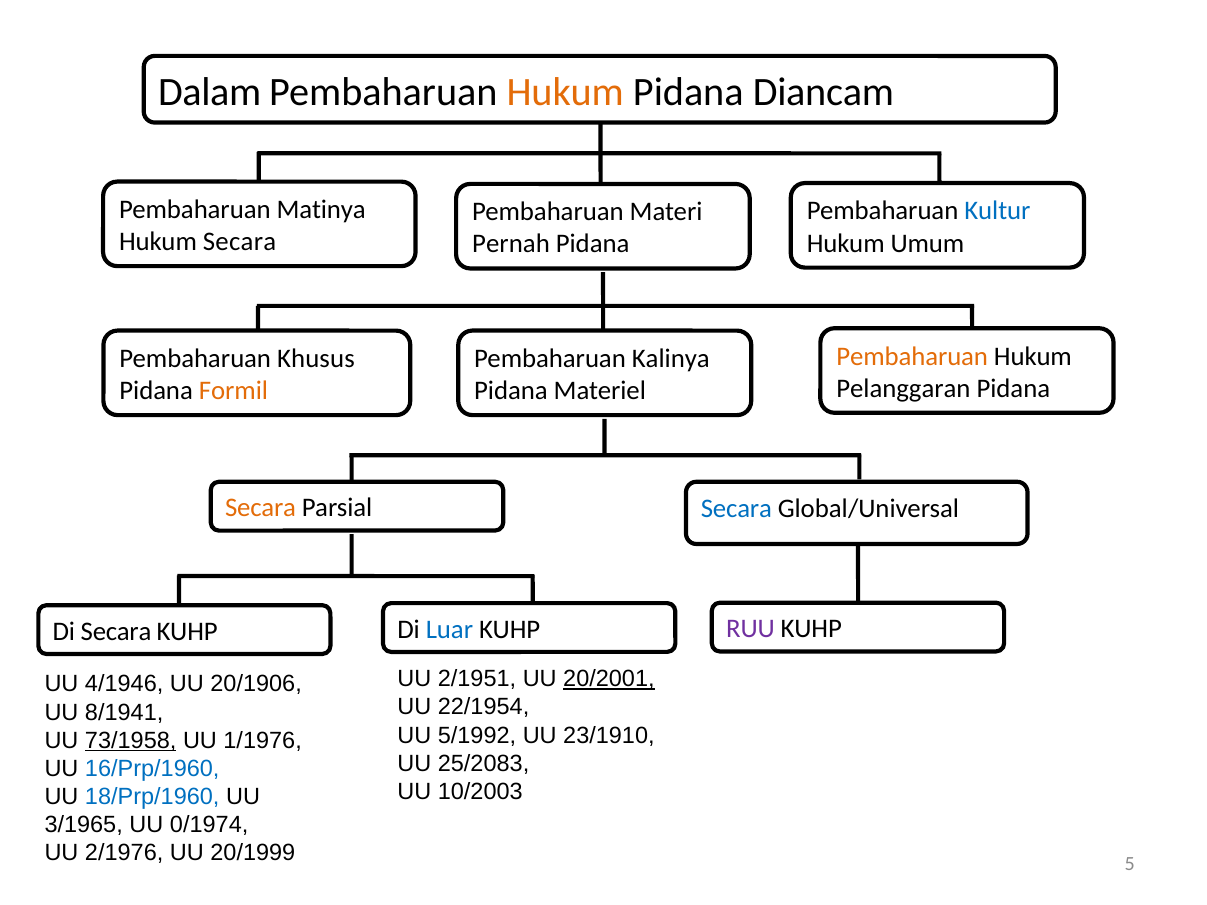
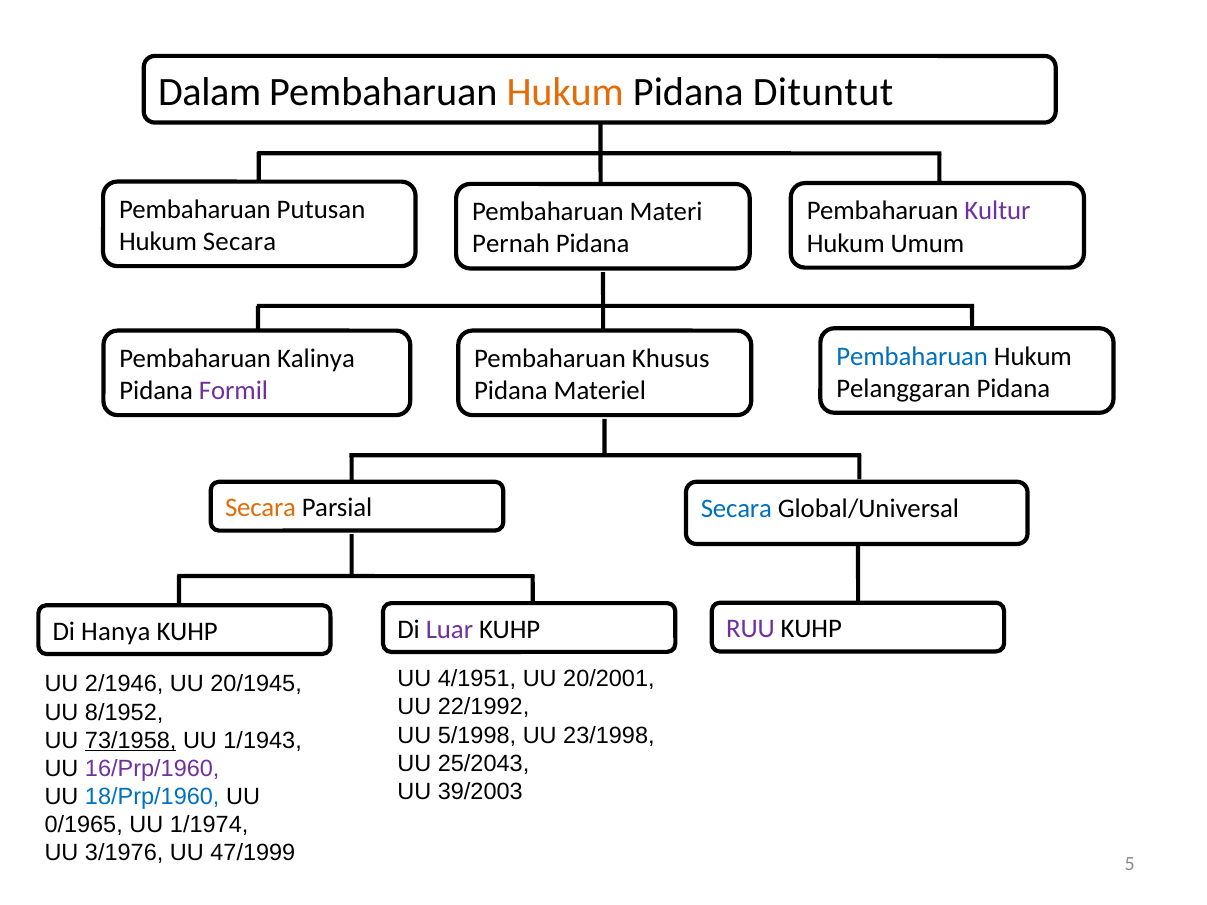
Diancam: Diancam -> Dituntut (823, 92)
Matinya: Matinya -> Putusan (321, 210)
Kultur colour: blue -> purple (997, 211)
Pembaharuan colour: orange -> blue (912, 356)
Khusus: Khusus -> Kalinya (316, 359)
Kalinya: Kalinya -> Khusus (671, 359)
Formil colour: orange -> purple (233, 391)
Di Secara: Secara -> Hanya (116, 632)
Luar colour: blue -> purple (449, 630)
2/1951: 2/1951 -> 4/1951 (477, 679)
20/2001 underline: present -> none (609, 679)
4/1946: 4/1946 -> 2/1946 (124, 684)
20/1906: 20/1906 -> 20/1945 (256, 684)
22/1954: 22/1954 -> 22/1992 (484, 707)
8/1941: 8/1941 -> 8/1952 (124, 712)
5/1992: 5/1992 -> 5/1998 (477, 736)
23/1910: 23/1910 -> 23/1998 (609, 736)
1/1976: 1/1976 -> 1/1943 (263, 741)
25/2083: 25/2083 -> 25/2043 (484, 764)
16/Prp/1960 colour: blue -> purple (152, 769)
10/2003: 10/2003 -> 39/2003 (480, 792)
3/1965: 3/1965 -> 0/1965 (84, 825)
0/1974: 0/1974 -> 1/1974 (209, 825)
2/1976: 2/1976 -> 3/1976 (124, 853)
20/1999: 20/1999 -> 47/1999 (253, 853)
